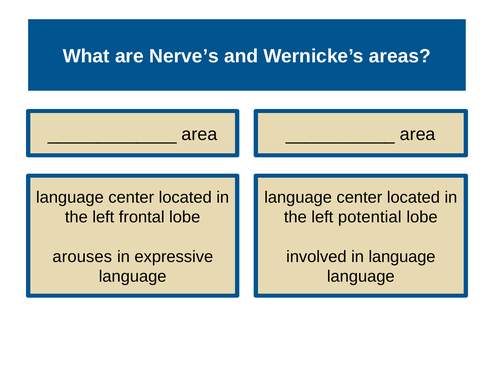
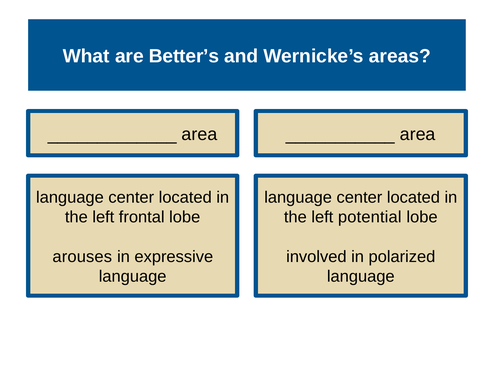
Nerve’s: Nerve’s -> Better’s (184, 56)
in language: language -> polarized (402, 257)
